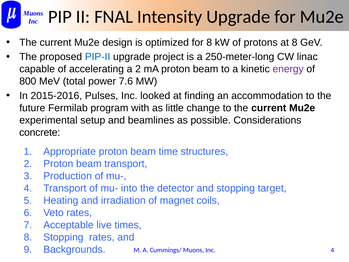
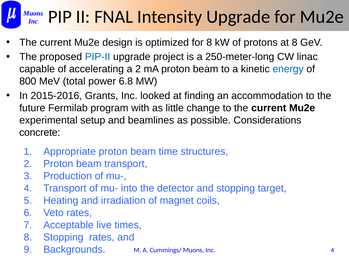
energy colour: purple -> blue (288, 69)
7.6: 7.6 -> 6.8 (126, 81)
Pulses: Pulses -> Grants (102, 96)
